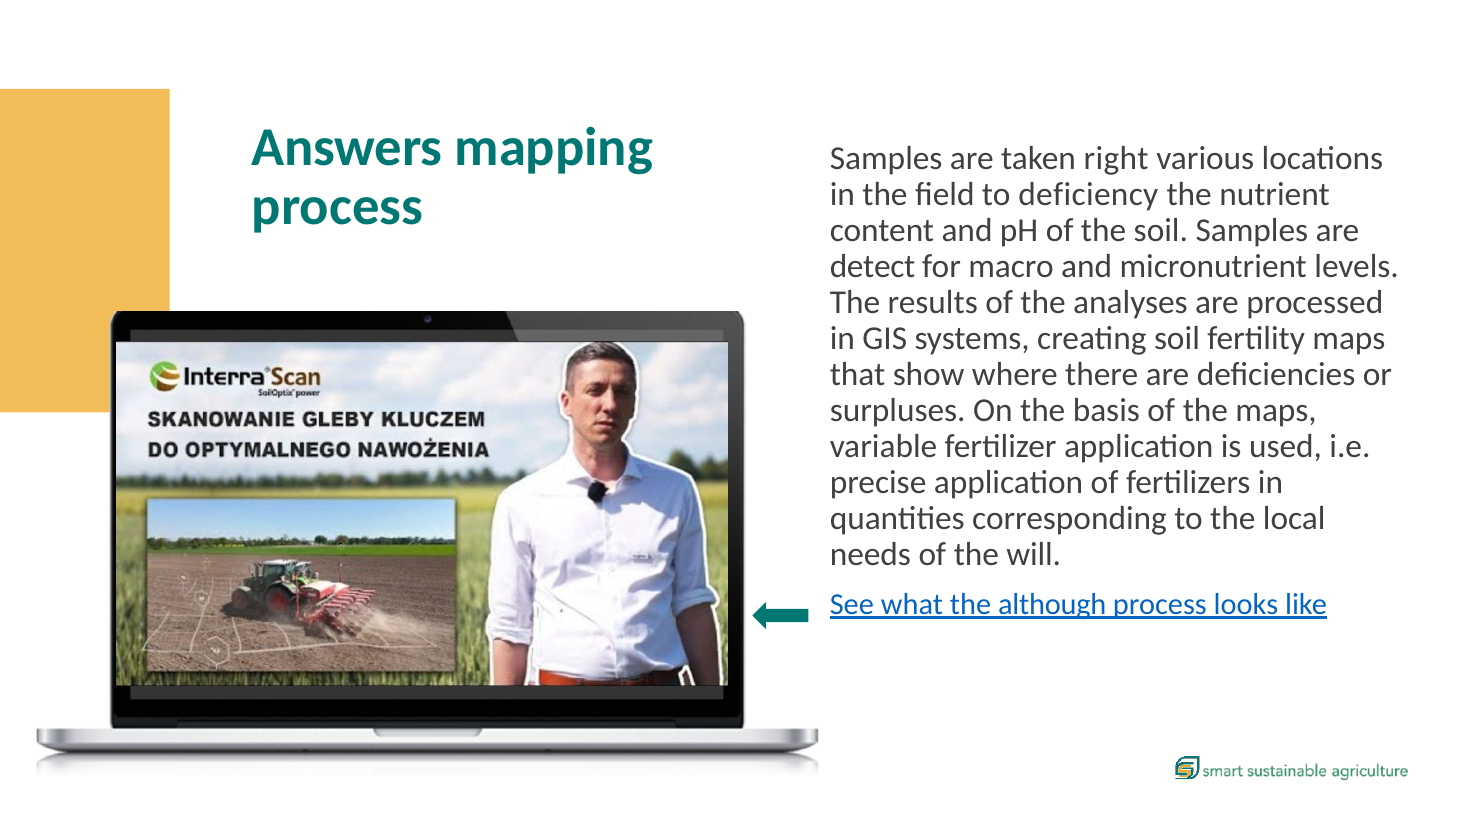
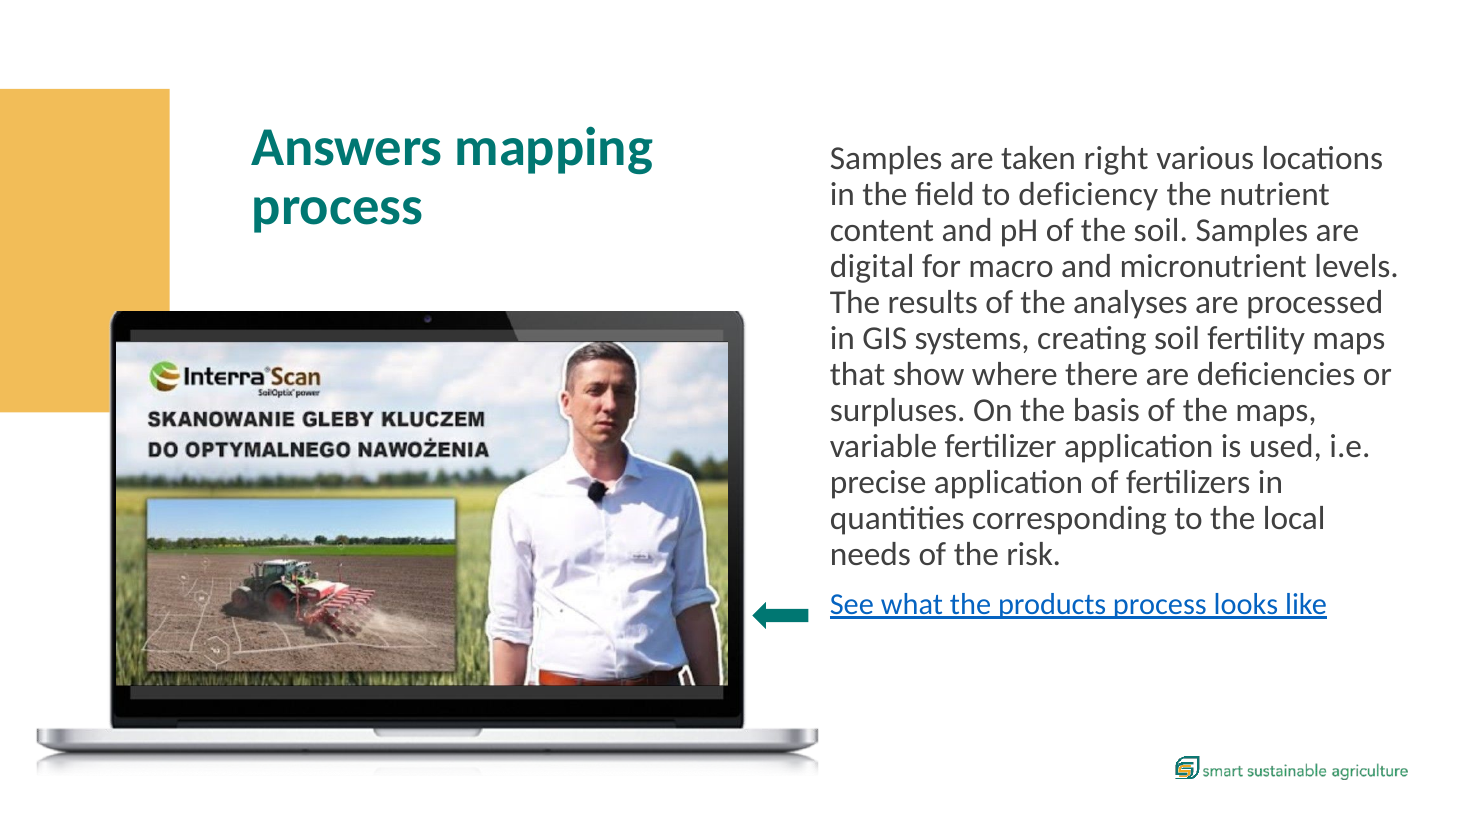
detect: detect -> digital (872, 266)
will: will -> risk (1034, 555)
although: although -> products (1052, 605)
